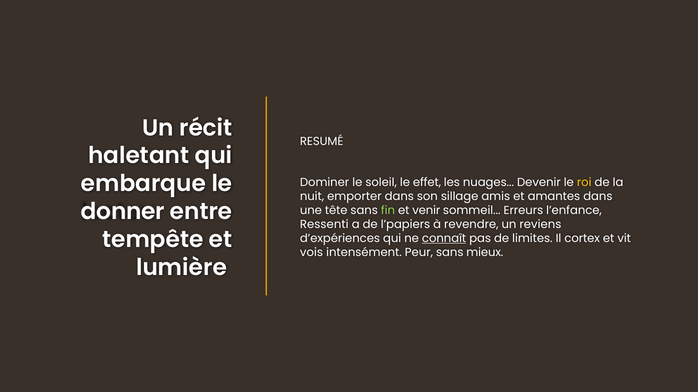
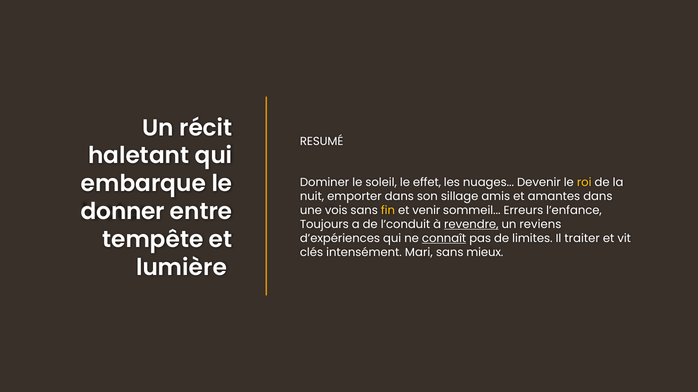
tête: tête -> vois (336, 211)
fin colour: light green -> yellow (388, 211)
Ressenti: Ressenti -> Toujours (324, 225)
l’papiers: l’papiers -> l’conduit (405, 225)
revendre underline: none -> present (471, 225)
cortex: cortex -> traiter (582, 239)
vois: vois -> clés (312, 253)
Peur: Peur -> Mari (419, 253)
